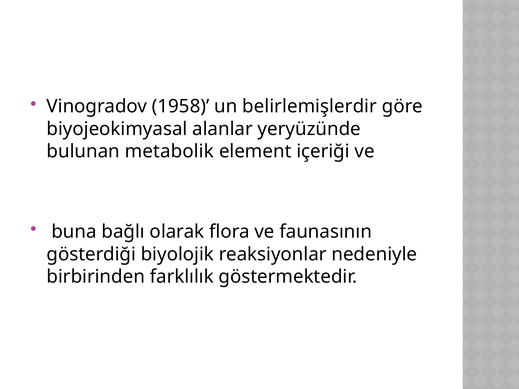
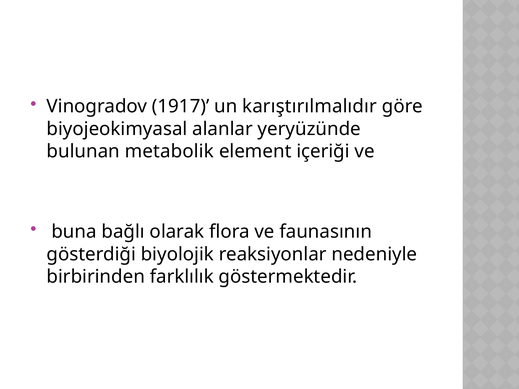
1958: 1958 -> 1917 (181, 106)
belirlemişlerdir: belirlemişlerdir -> karıştırılmalıdır (310, 106)
